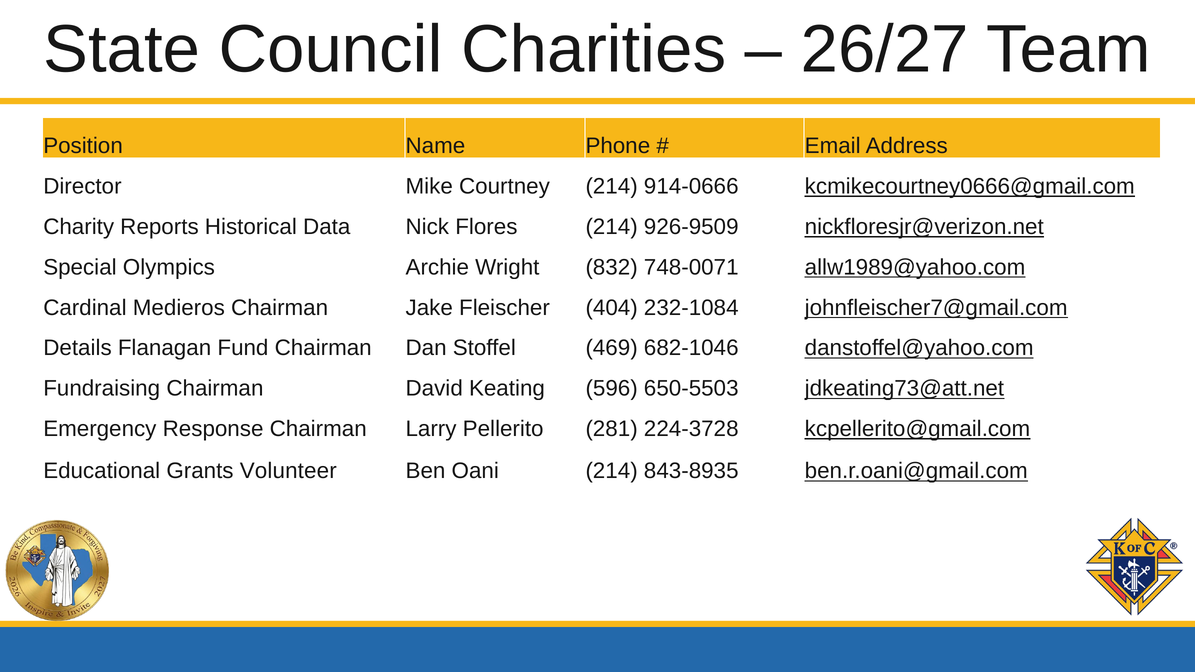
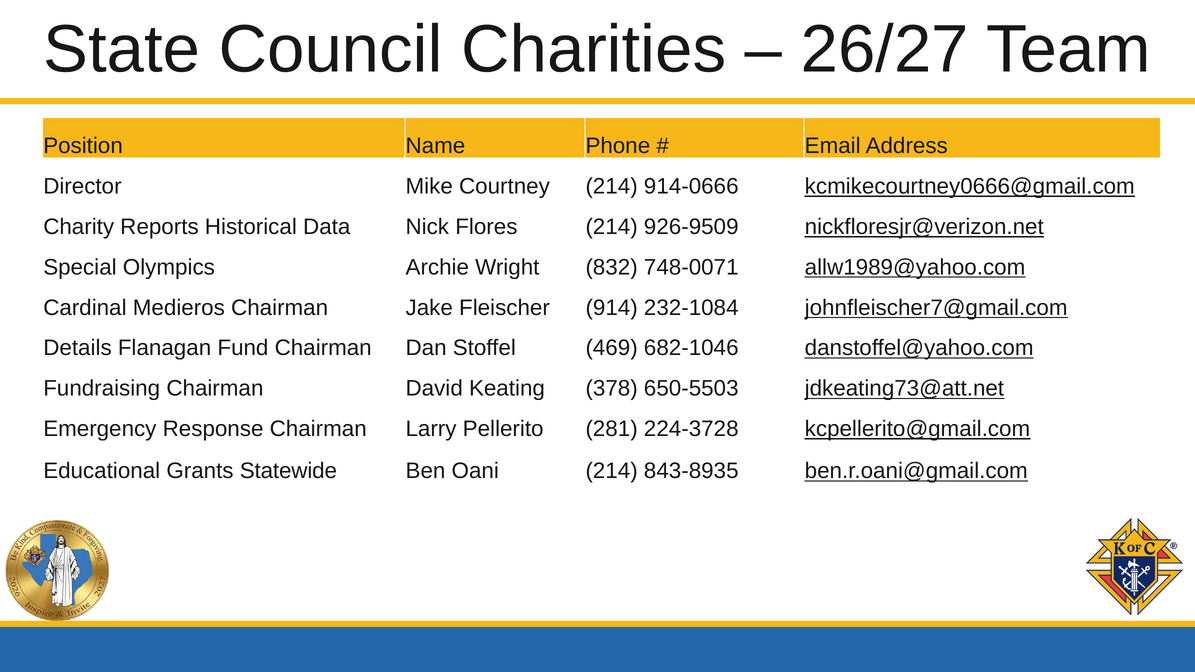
404: 404 -> 914 (612, 308)
596: 596 -> 378 (612, 389)
Volunteer: Volunteer -> Statewide (288, 471)
